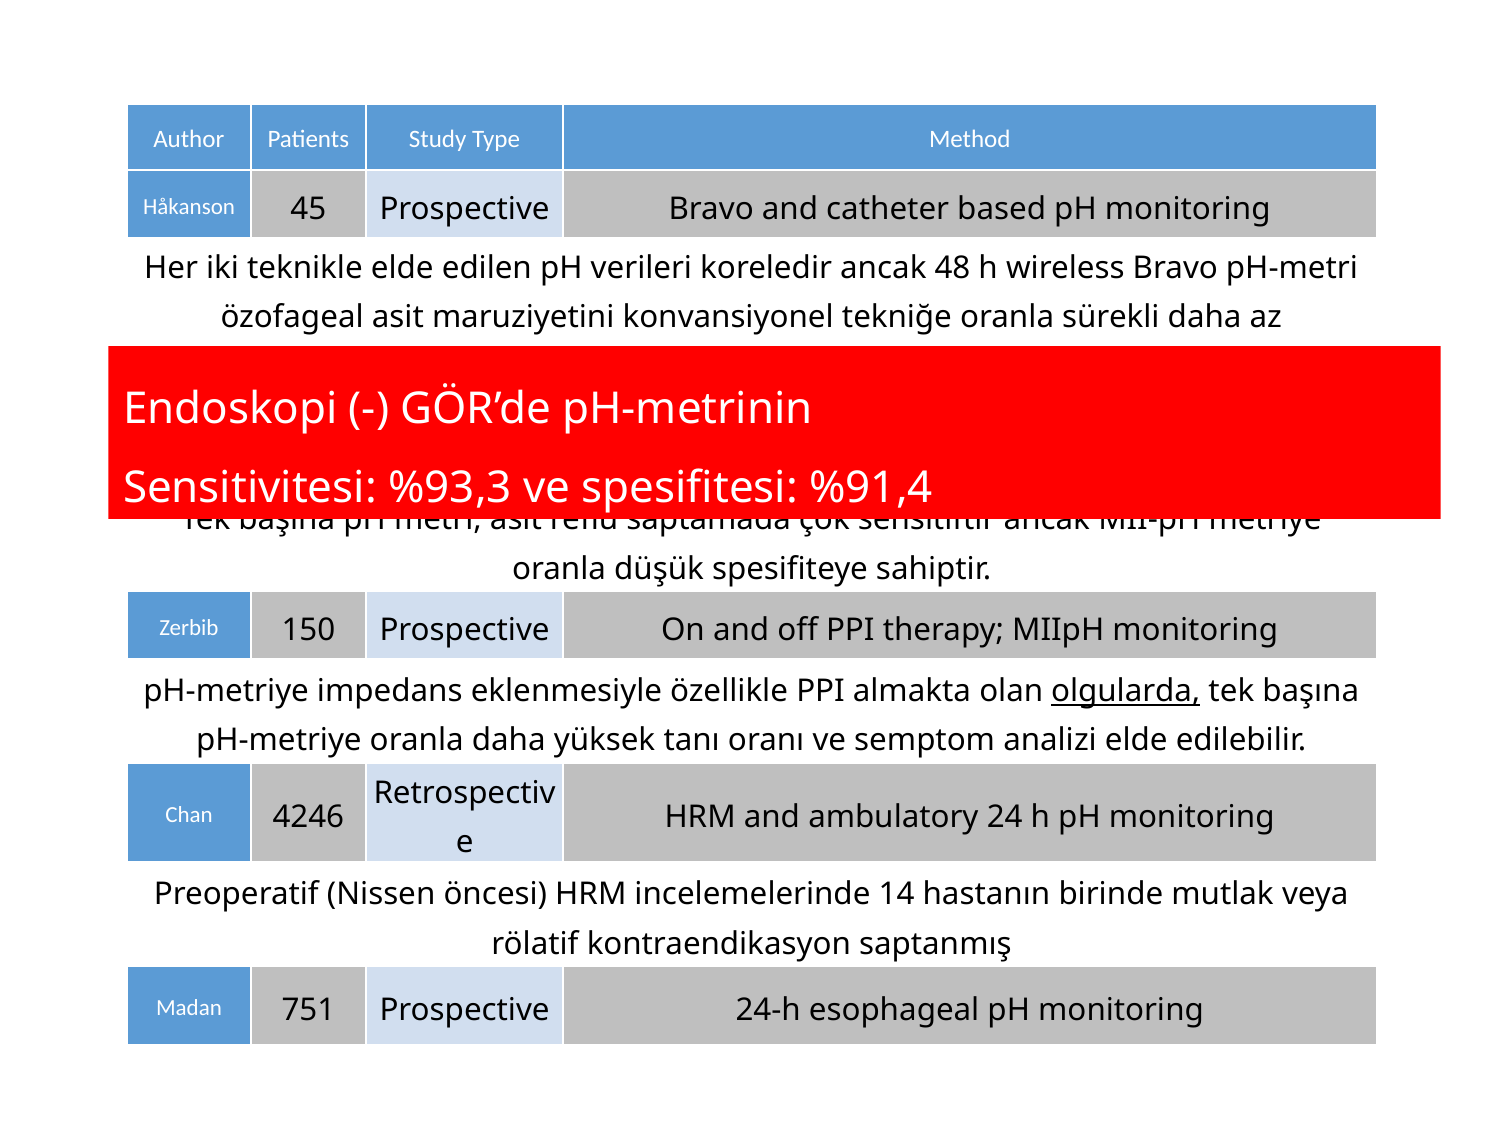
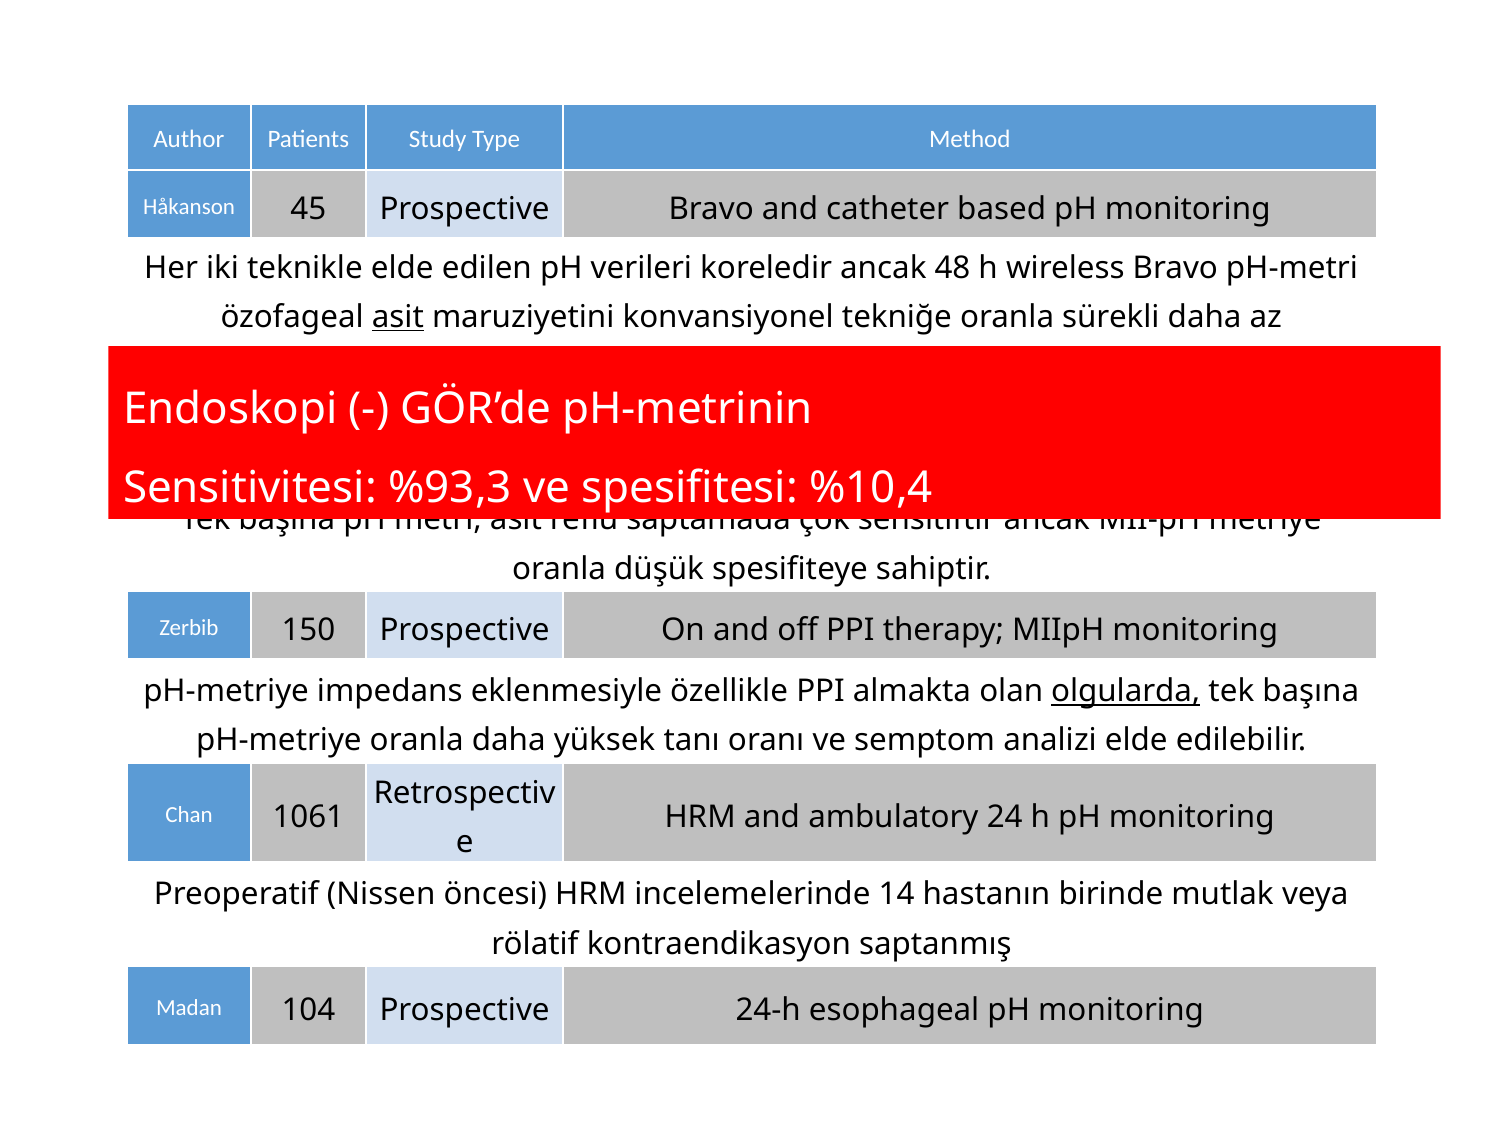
asit underline: none -> present (398, 317)
%91,4: %91,4 -> %10,4 (871, 488)
4246: 4246 -> 1061 (308, 818)
751: 751 -> 104 (308, 1011)
